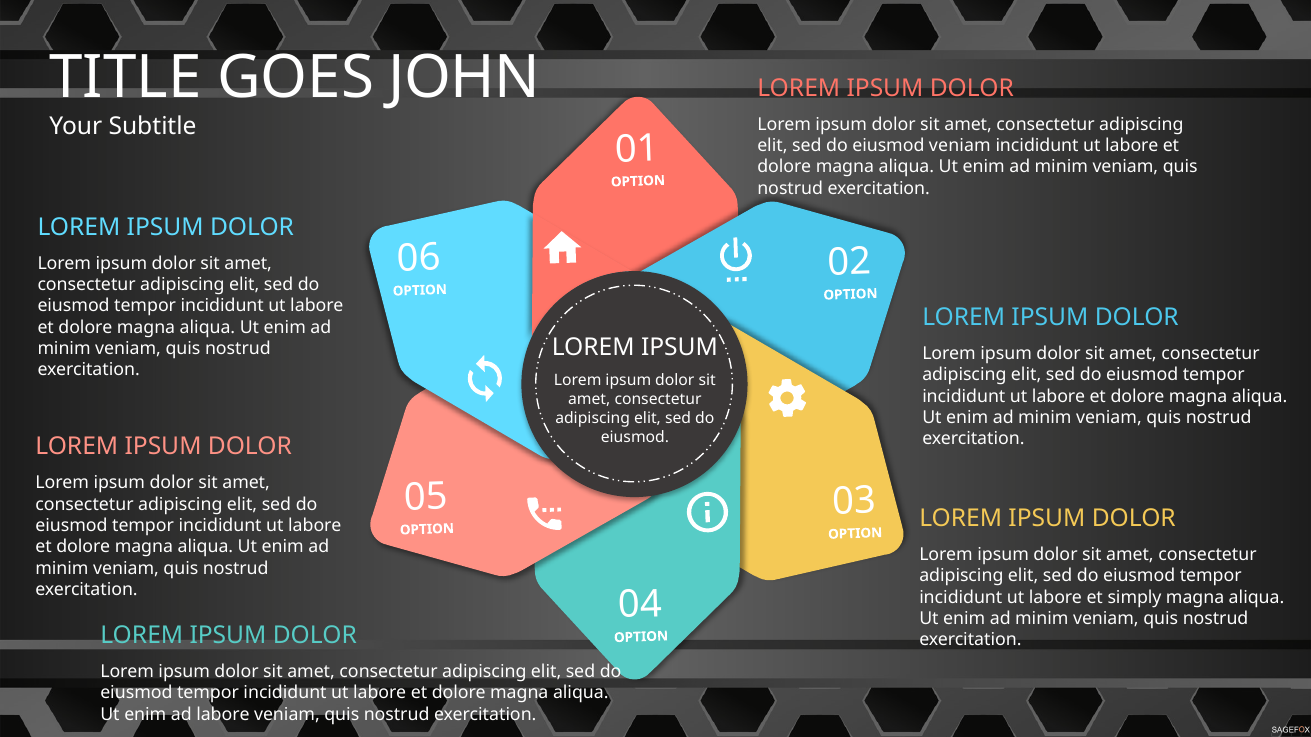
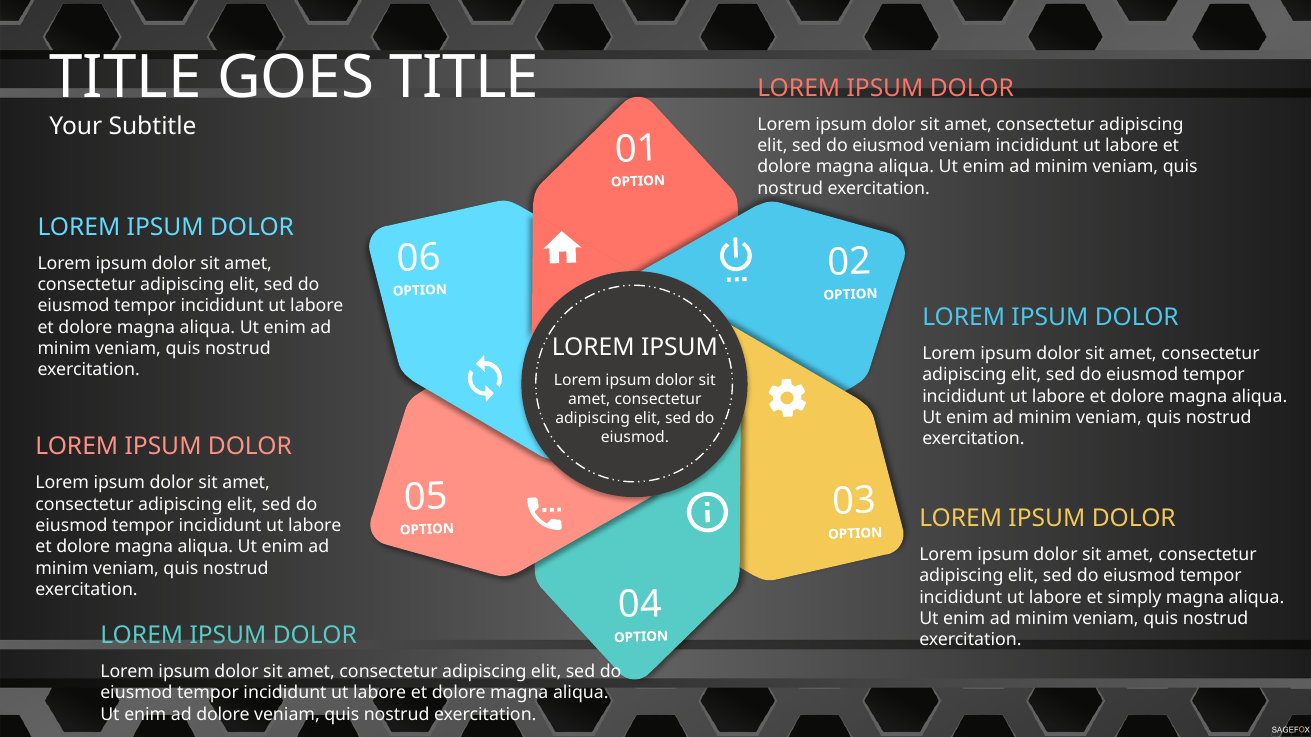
GOES JOHN: JOHN -> TITLE (464, 78)
ad labore: labore -> dolore (223, 715)
